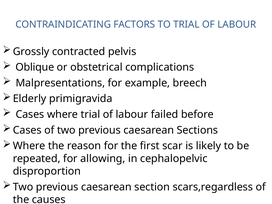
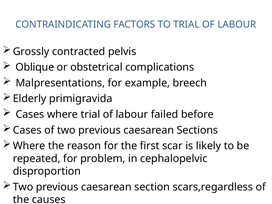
allowing: allowing -> problem (103, 159)
